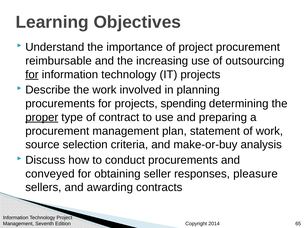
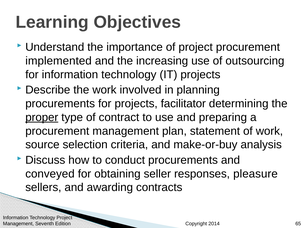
reimbursable: reimbursable -> implemented (59, 61)
for underline: present -> none (32, 75)
spending: spending -> facilitator (183, 104)
